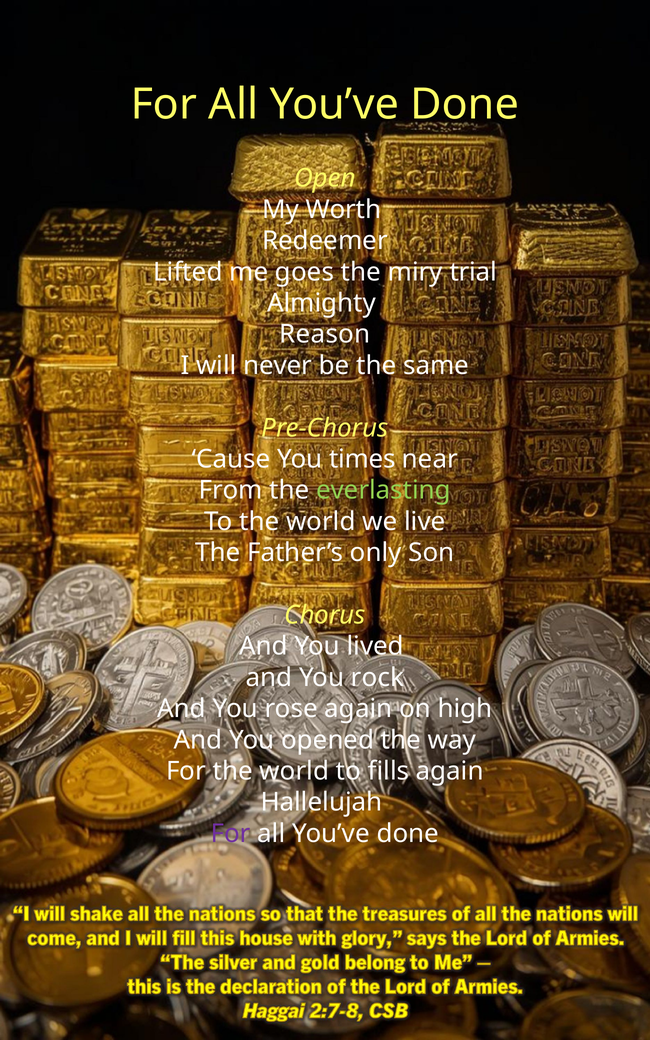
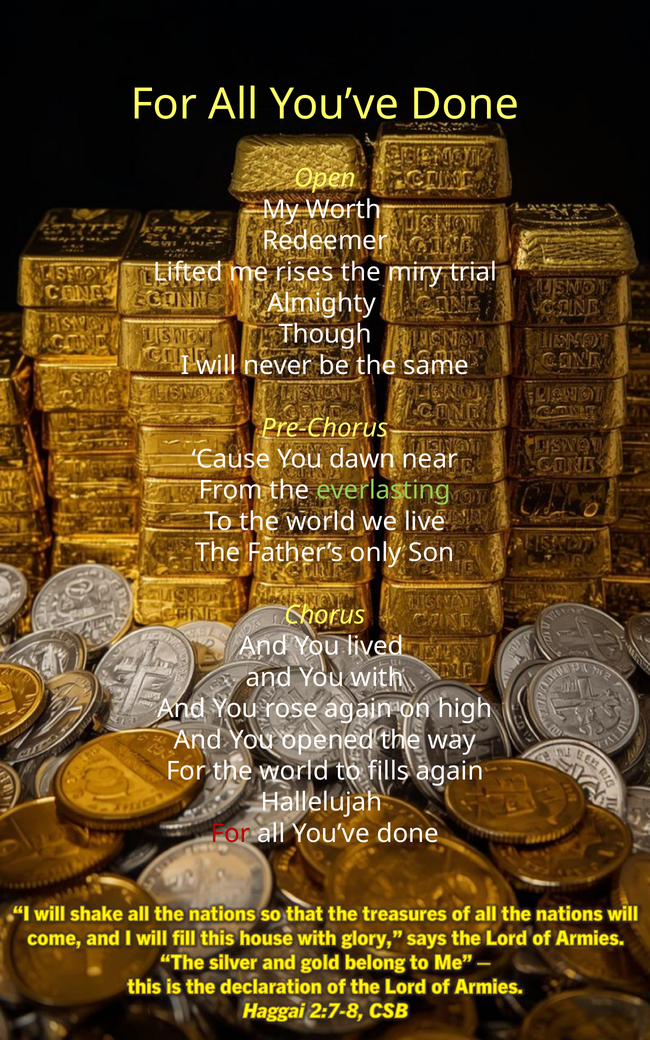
goes: goes -> rises (304, 272)
Reason: Reason -> Though (325, 334)
times: times -> dawn (362, 459)
rock: rock -> with (377, 678)
For colour: purple -> red (231, 834)
